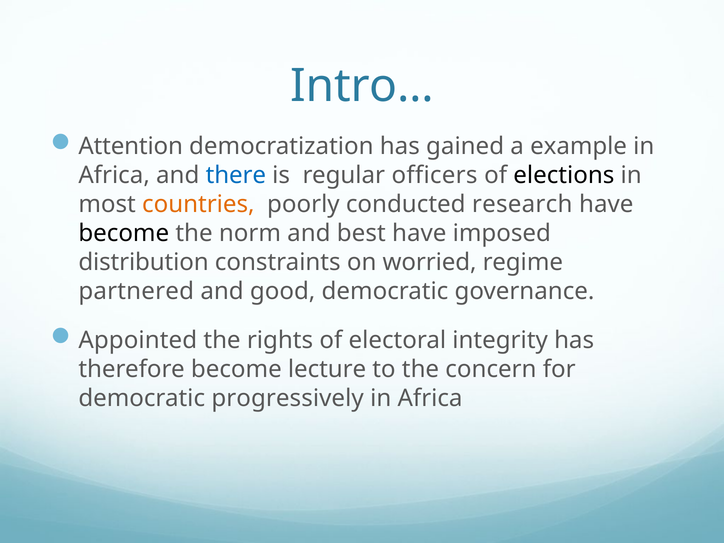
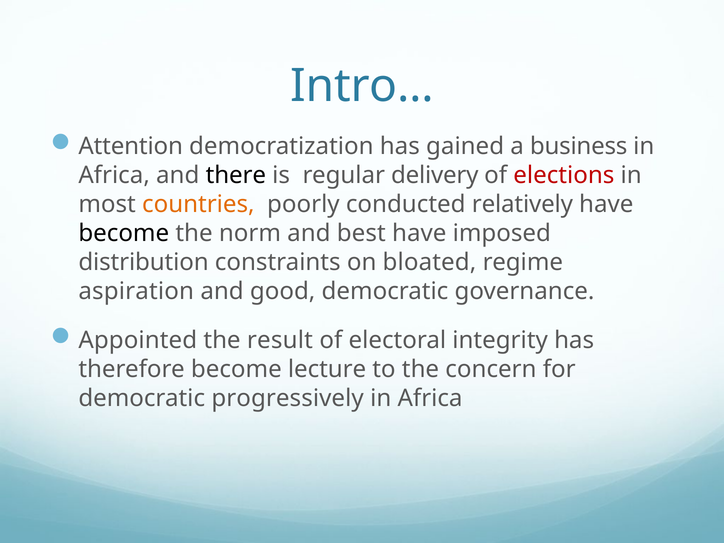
example: example -> business (579, 146)
there colour: blue -> black (236, 175)
officers: officers -> delivery (435, 175)
elections colour: black -> red (564, 175)
research: research -> relatively (522, 204)
worried: worried -> bloated (429, 262)
partnered: partnered -> aspiration (136, 291)
rights: rights -> result (280, 340)
